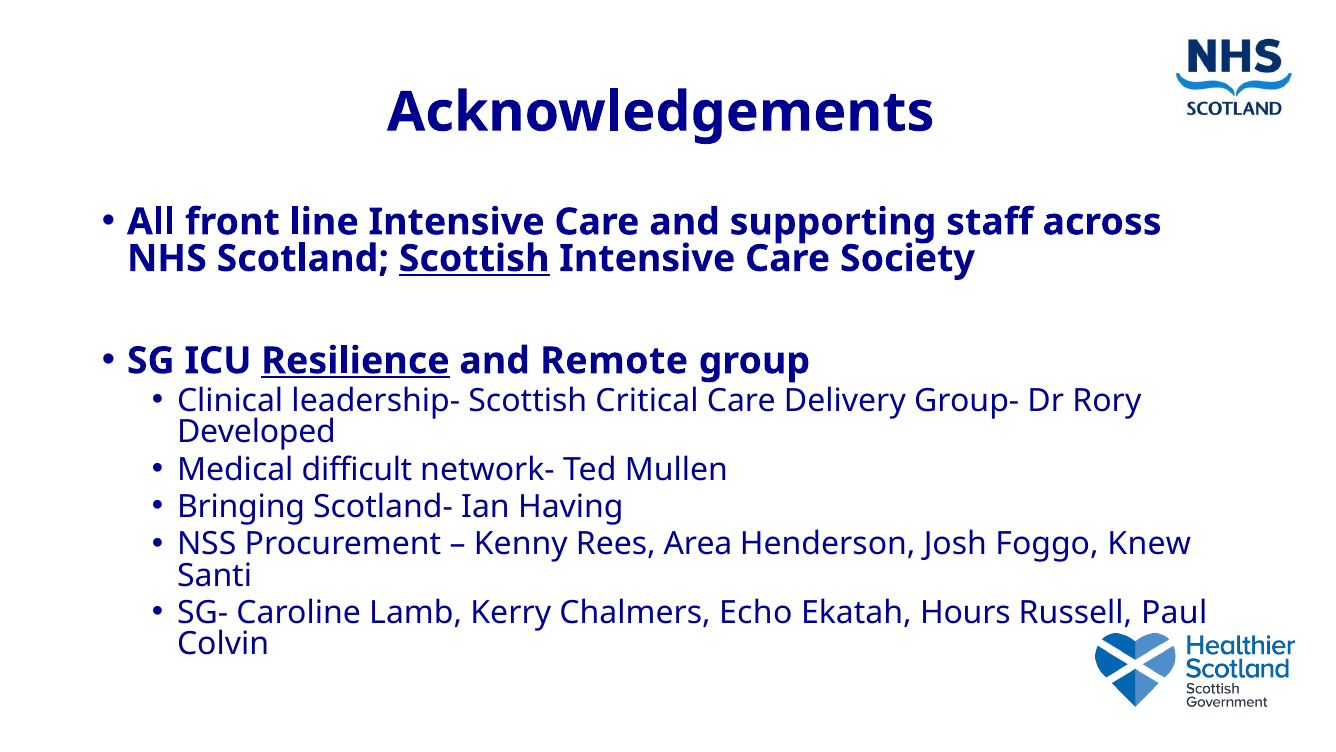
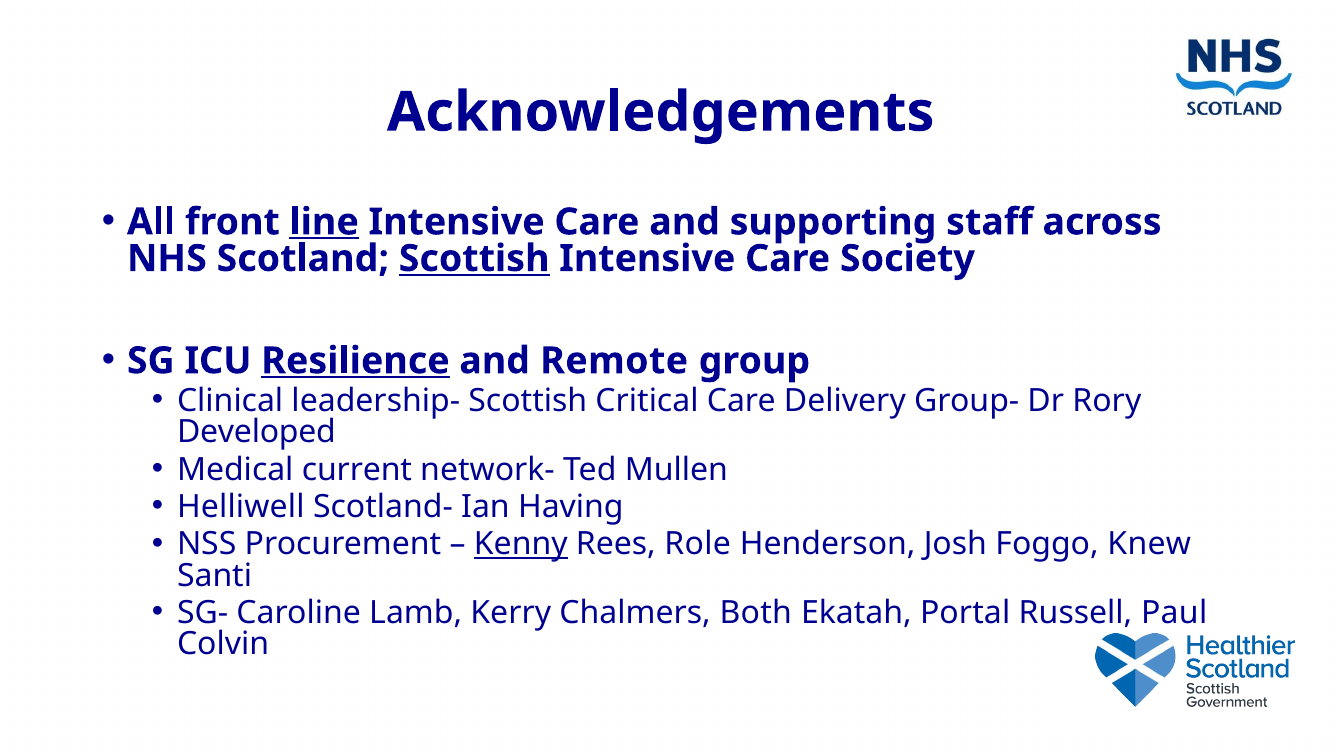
line underline: none -> present (324, 222)
difficult: difficult -> current (357, 469)
Bringing: Bringing -> Helliwell (241, 507)
Kenny underline: none -> present (521, 544)
Area: Area -> Role (698, 544)
Echo: Echo -> Both (756, 612)
Hours: Hours -> Portal (965, 612)
